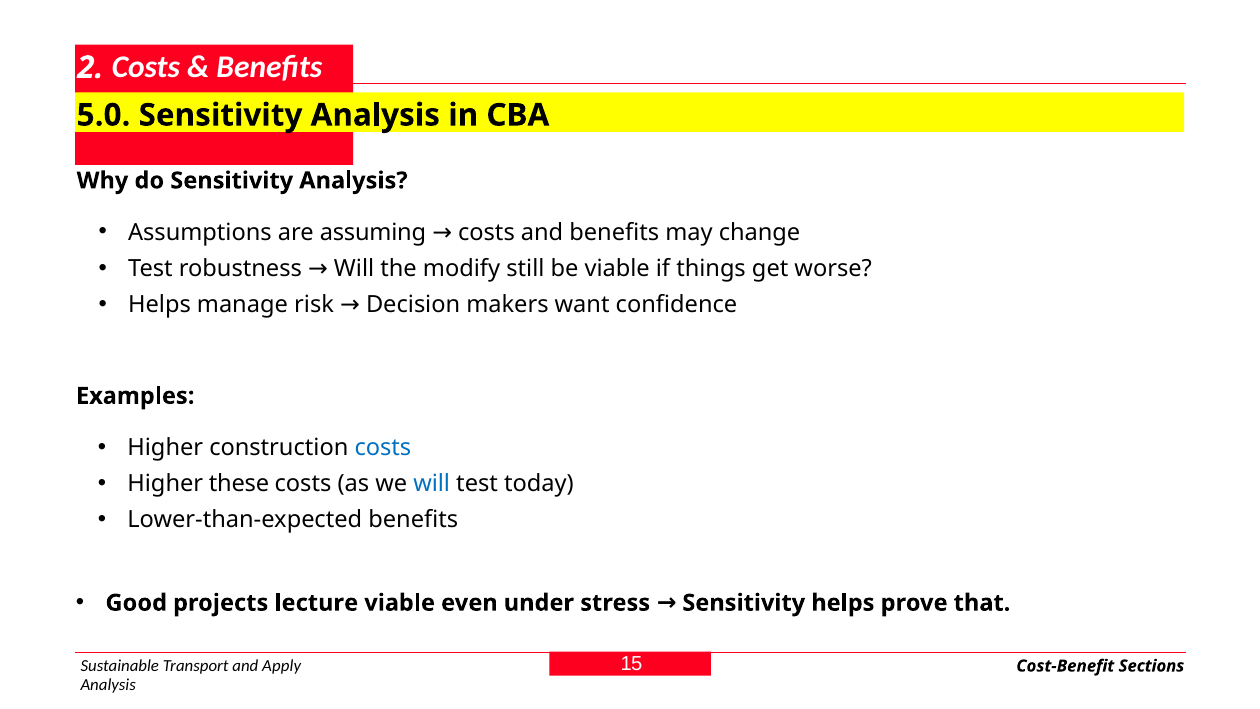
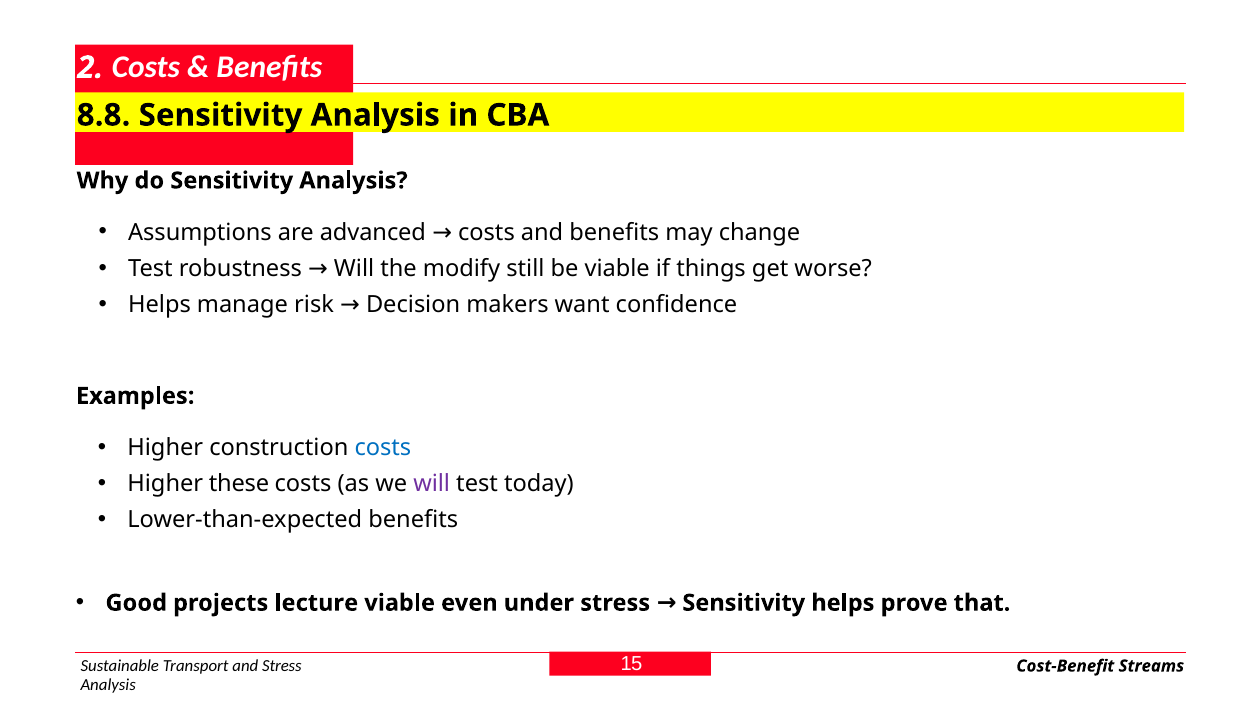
5.0: 5.0 -> 8.8 (104, 115)
assuming: assuming -> advanced (373, 232)
will colour: blue -> purple (432, 484)
and Apply: Apply -> Stress (282, 666)
Sections: Sections -> Streams (1151, 666)
